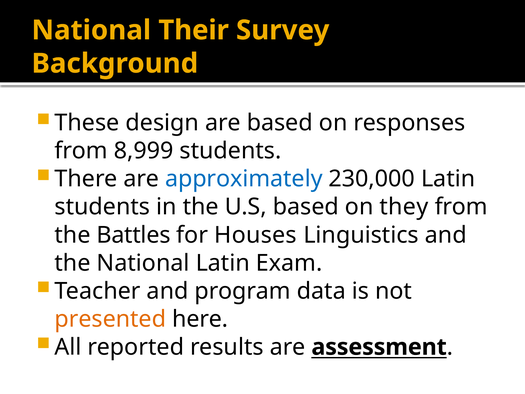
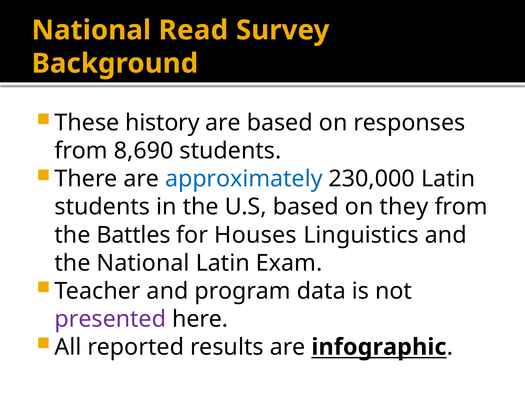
Their: Their -> Read (193, 30)
design: design -> history (162, 123)
8,999: 8,999 -> 8,690 (144, 151)
presented colour: orange -> purple (110, 319)
assessment: assessment -> infographic (379, 347)
